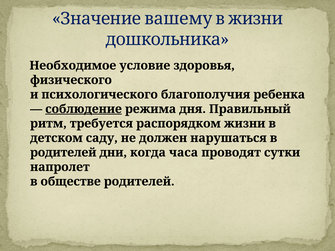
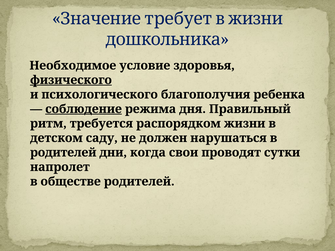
вашему: вашему -> требует (178, 19)
физического underline: none -> present (71, 80)
часа: часа -> свои (184, 153)
